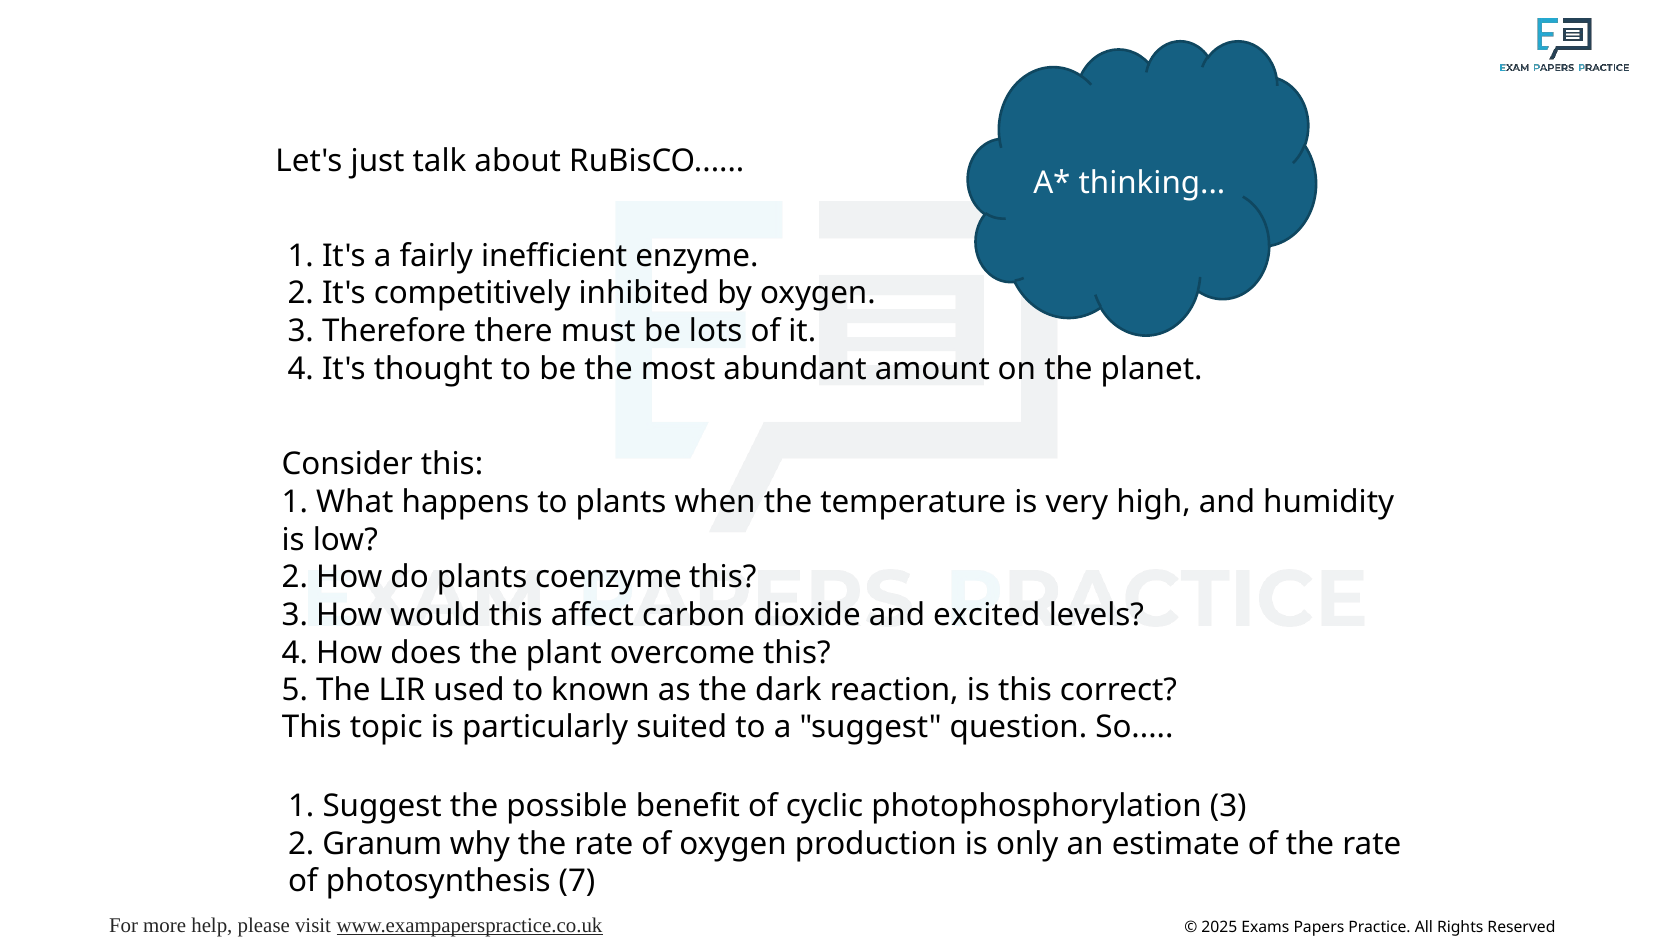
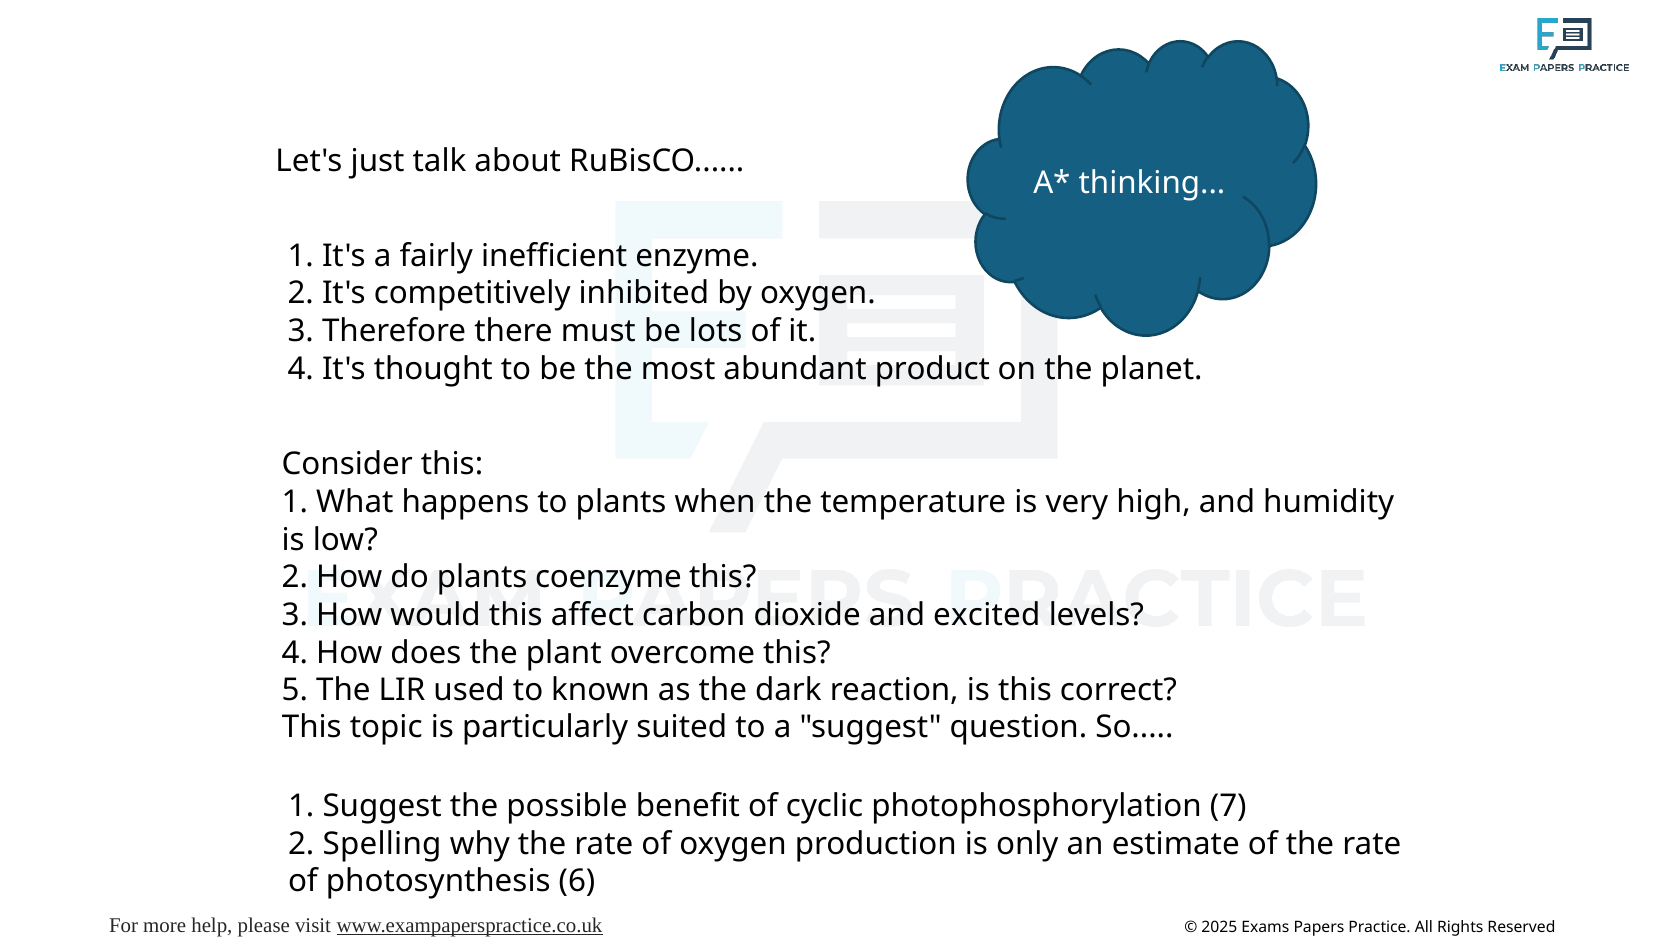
amount: amount -> product (932, 369)
photophosphorylation 3: 3 -> 7 (1228, 806)
Granum: Granum -> Spelling (382, 844)
7: 7 -> 6 (577, 882)
